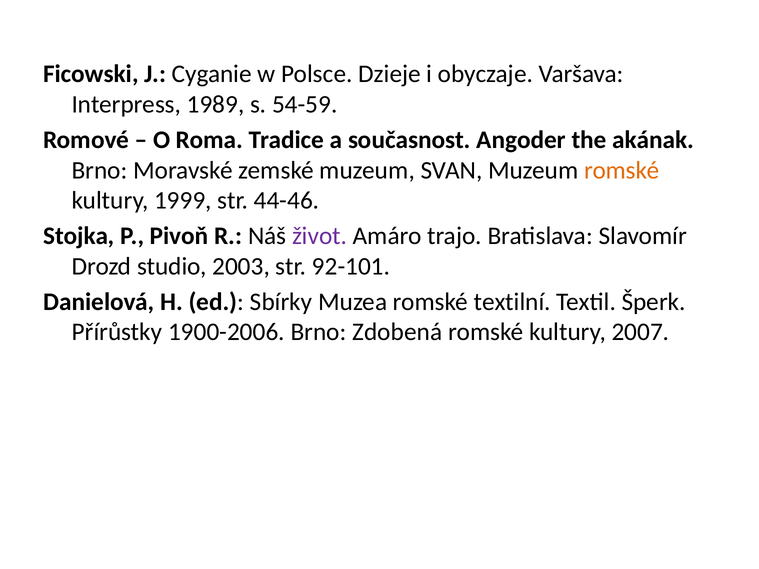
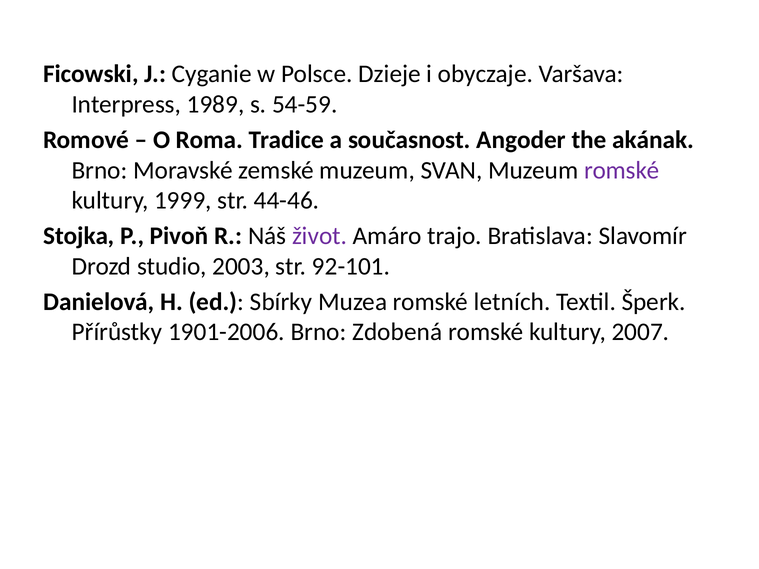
romské colour: orange -> purple (622, 170)
textilní: textilní -> letních (512, 302)
1900-2006: 1900-2006 -> 1901-2006 (226, 332)
